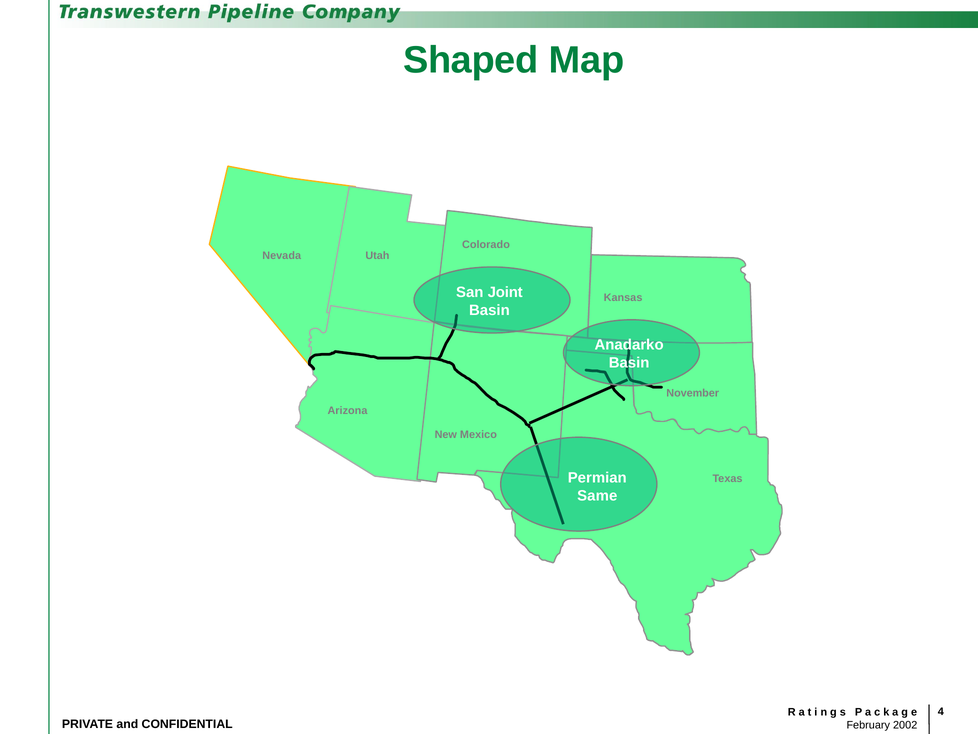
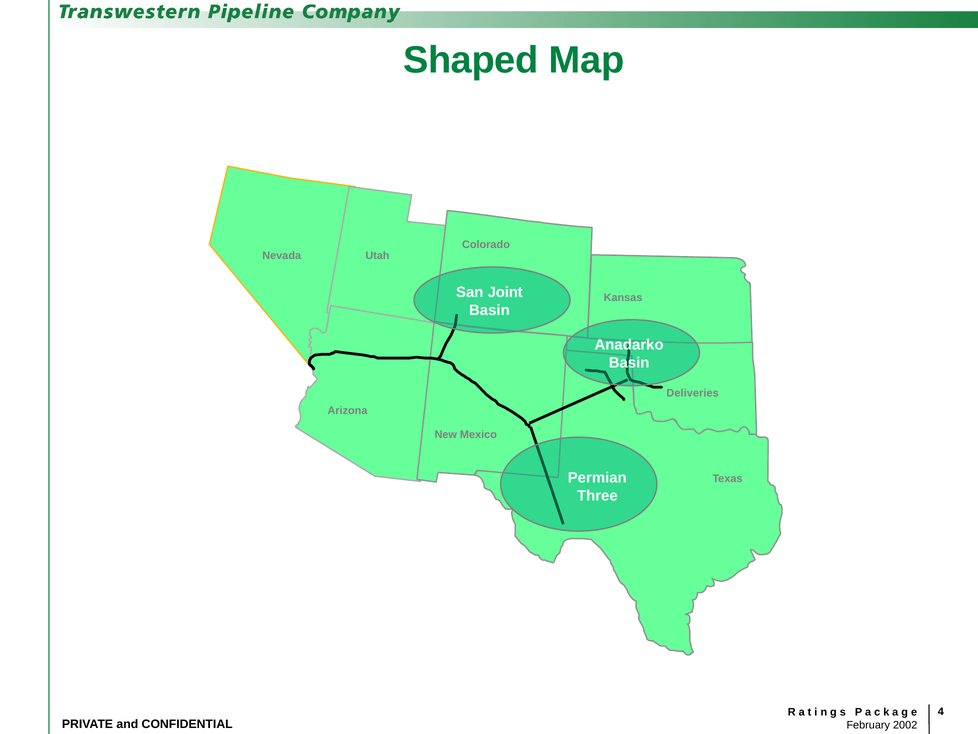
November: November -> Deliveries (693, 393)
Same: Same -> Three (597, 496)
